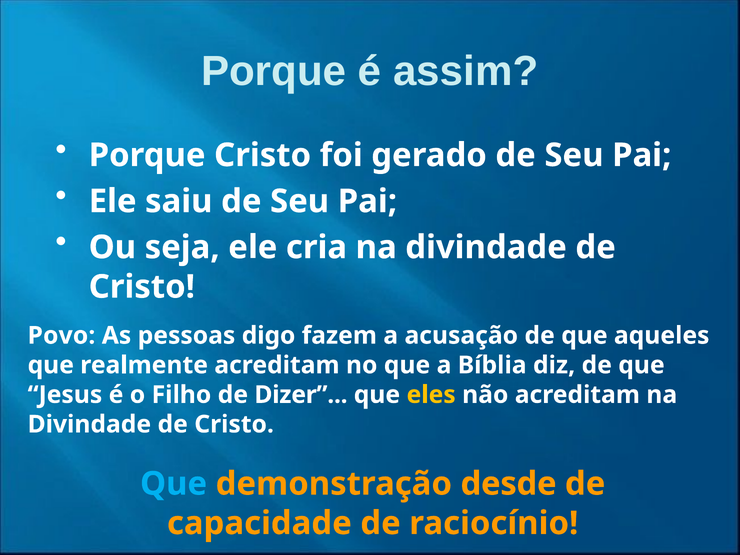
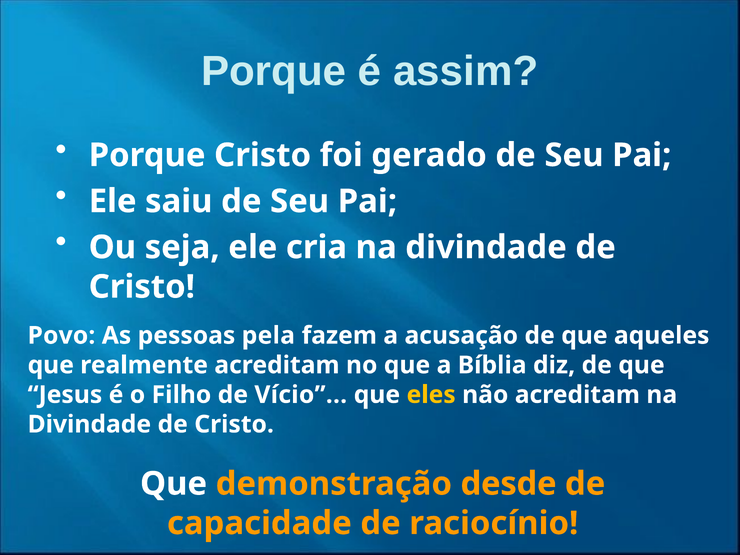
digo: digo -> pela (268, 336)
Dizer: Dizer -> Vício (301, 395)
Que colour: light blue -> white (174, 484)
